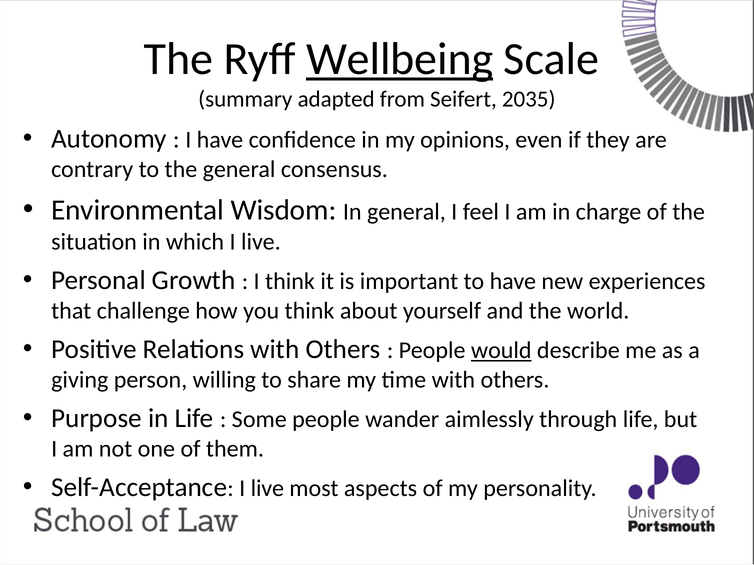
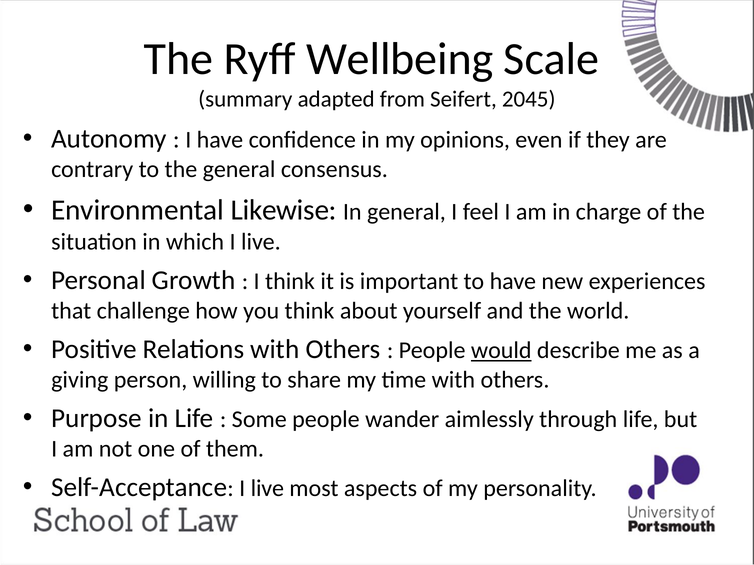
Wellbeing underline: present -> none (400, 59)
2035: 2035 -> 2045 (529, 99)
Wisdom: Wisdom -> Likewise (284, 210)
